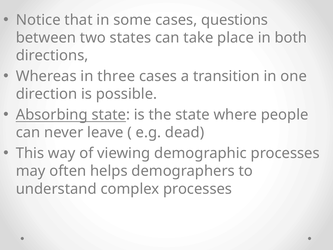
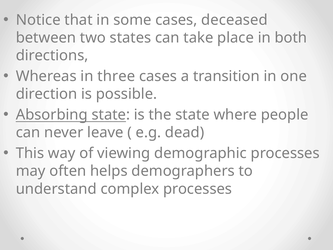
questions: questions -> deceased (234, 20)
